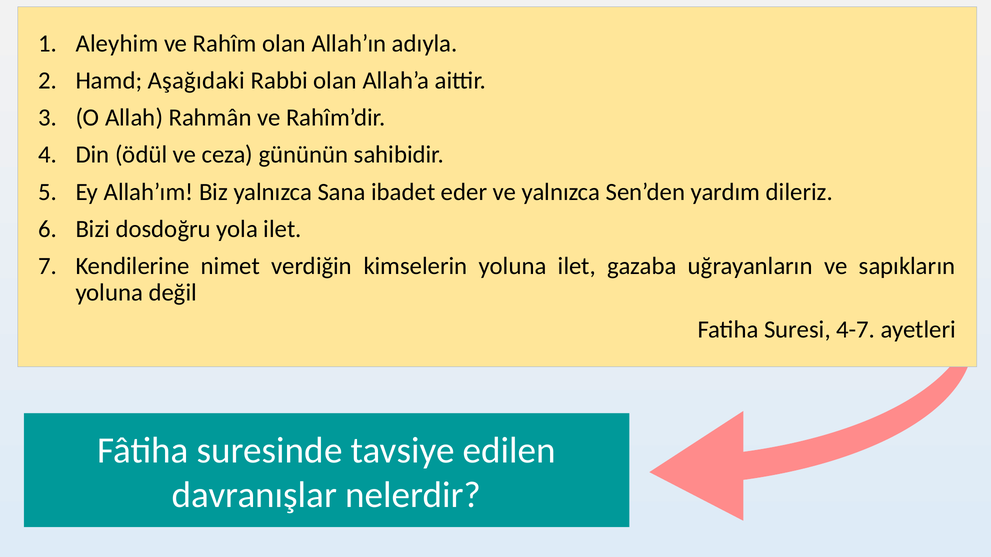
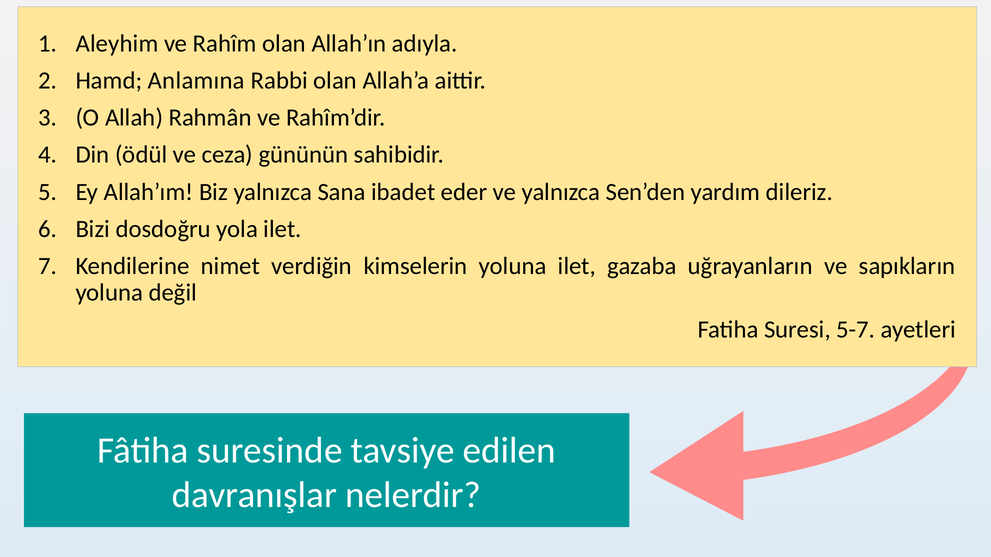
Aşağıdaki: Aşağıdaki -> Anlamına (196, 81)
4-7: 4-7 -> 5-7 (856, 330)
